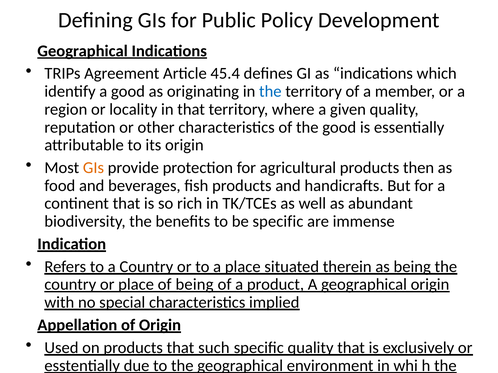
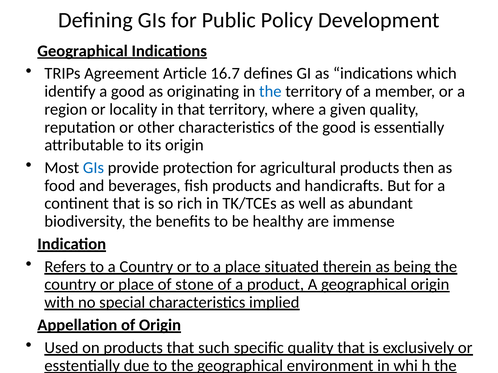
45.4: 45.4 -> 16.7 (225, 74)
GIs colour: orange -> blue (93, 168)
be specific: specific -> healthy (278, 222)
of being: being -> stone (195, 285)
